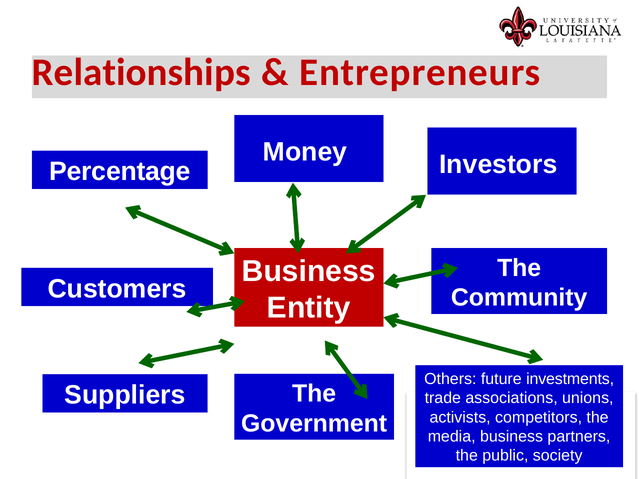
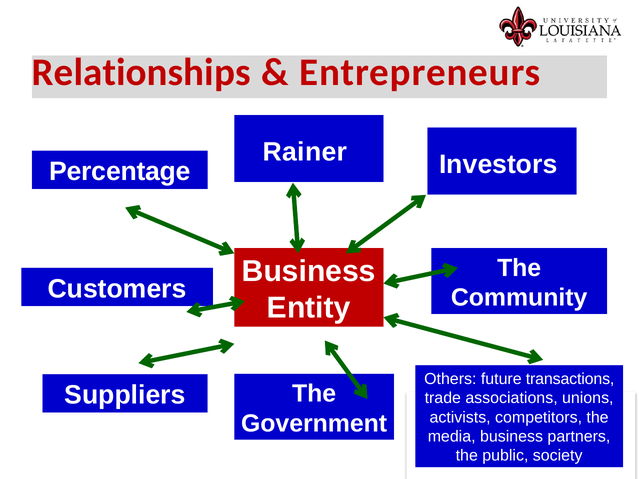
Money: Money -> Rainer (305, 152)
investments: investments -> transactions (570, 379)
